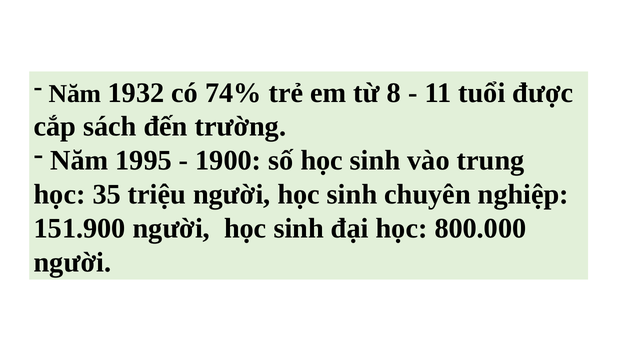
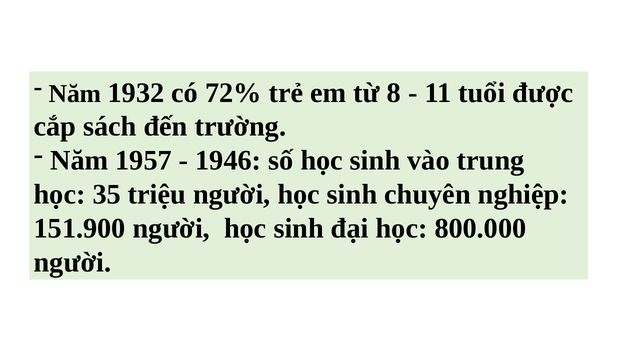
74%: 74% -> 72% (233, 93)
1995: 1995 -> 1957 (144, 161)
1900: 1900 -> 1946 (228, 161)
